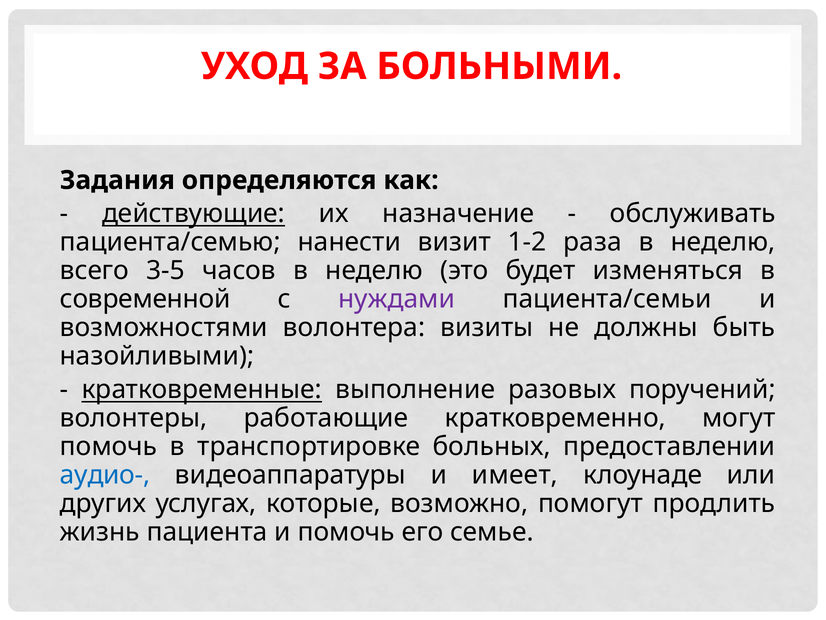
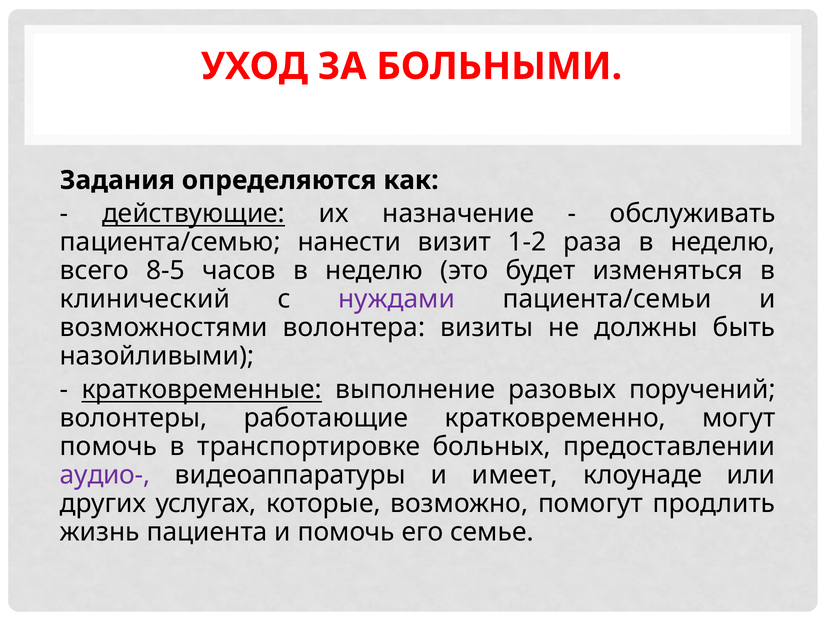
3-5: 3-5 -> 8-5 (166, 271)
современной: современной -> клинический (145, 299)
аудио- colour: blue -> purple (105, 475)
